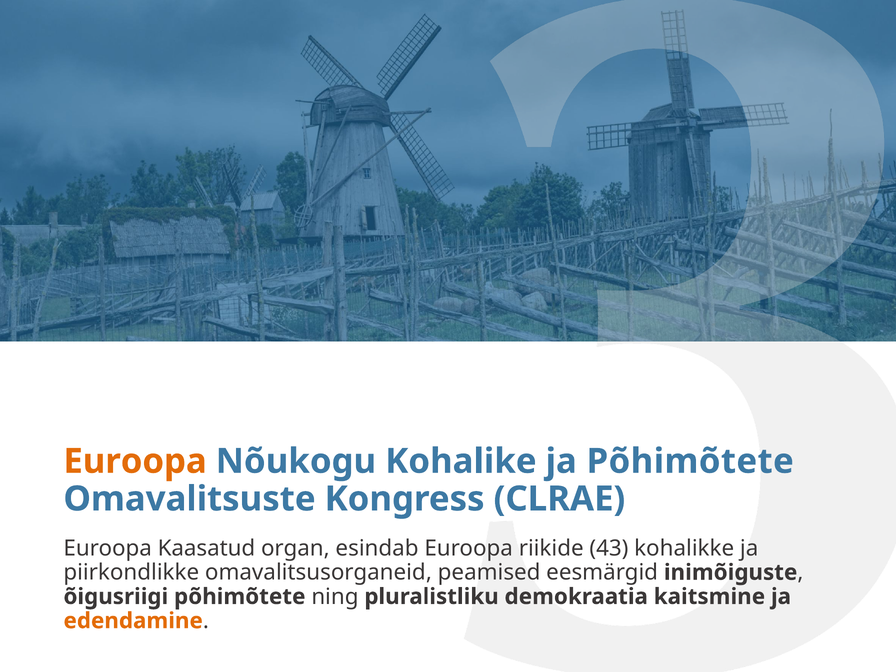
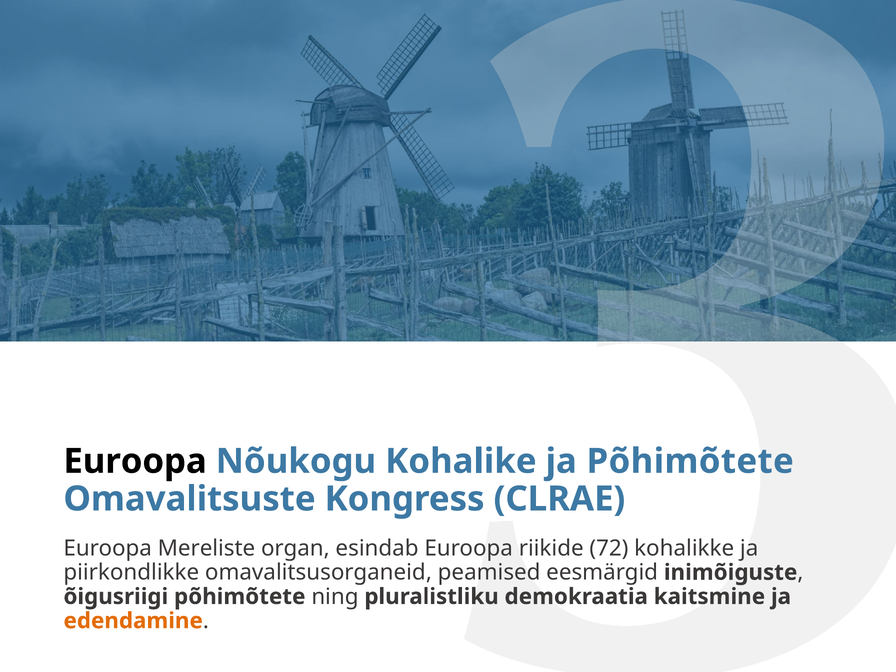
Euroopa colour: orange -> black (135, 461)
Kaasatud: Kaasatud -> Mereliste (206, 548)
43: 43 -> 72 (609, 548)
